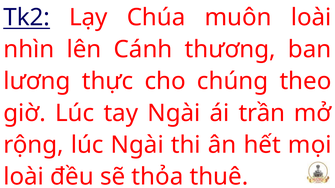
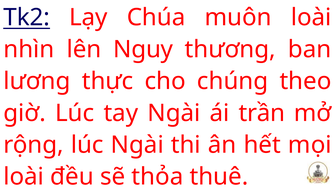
Cánh: Cánh -> Nguy (143, 49)
